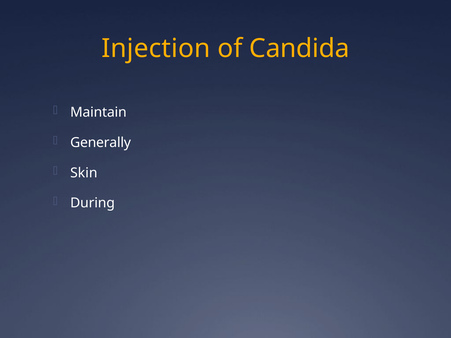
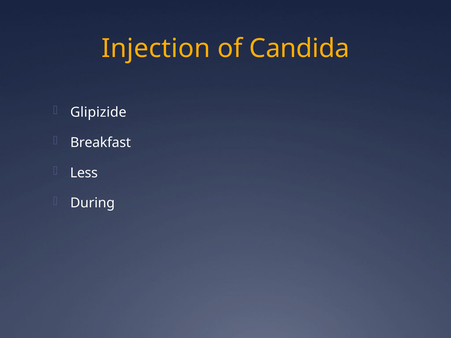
Maintain: Maintain -> Glipizide (98, 112)
Generally: Generally -> Breakfast (101, 143)
Skin: Skin -> Less (84, 173)
